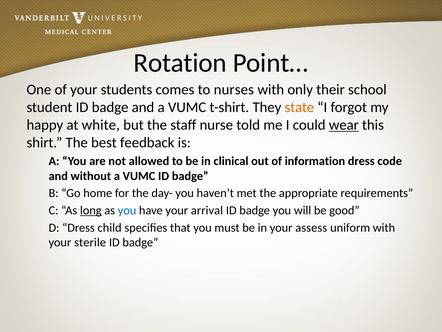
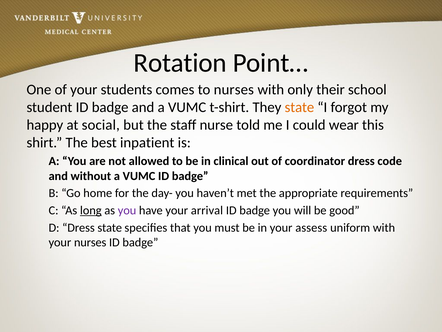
white: white -> social (101, 125)
wear underline: present -> none (344, 125)
feedback: feedback -> inpatient (147, 142)
information: information -> coordinator (315, 161)
you colour: blue -> purple (127, 210)
Dress child: child -> state (110, 227)
your sterile: sterile -> nurses (90, 242)
